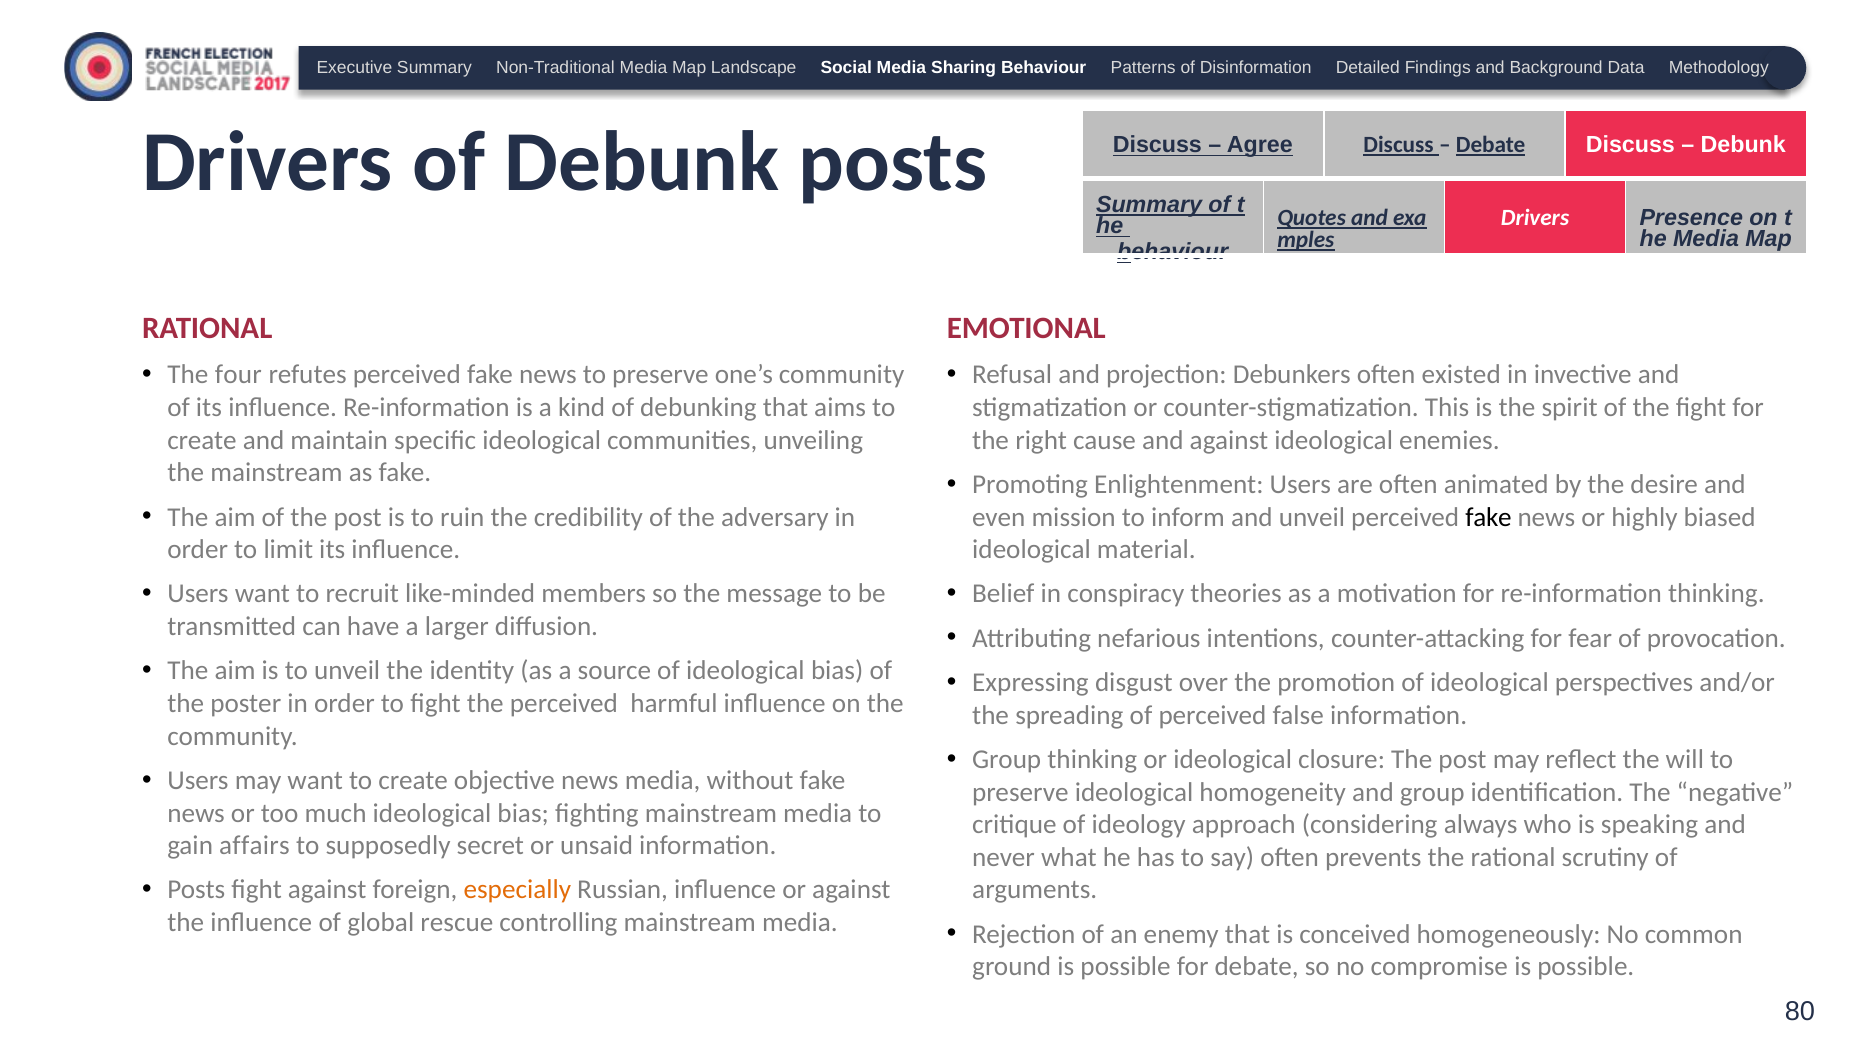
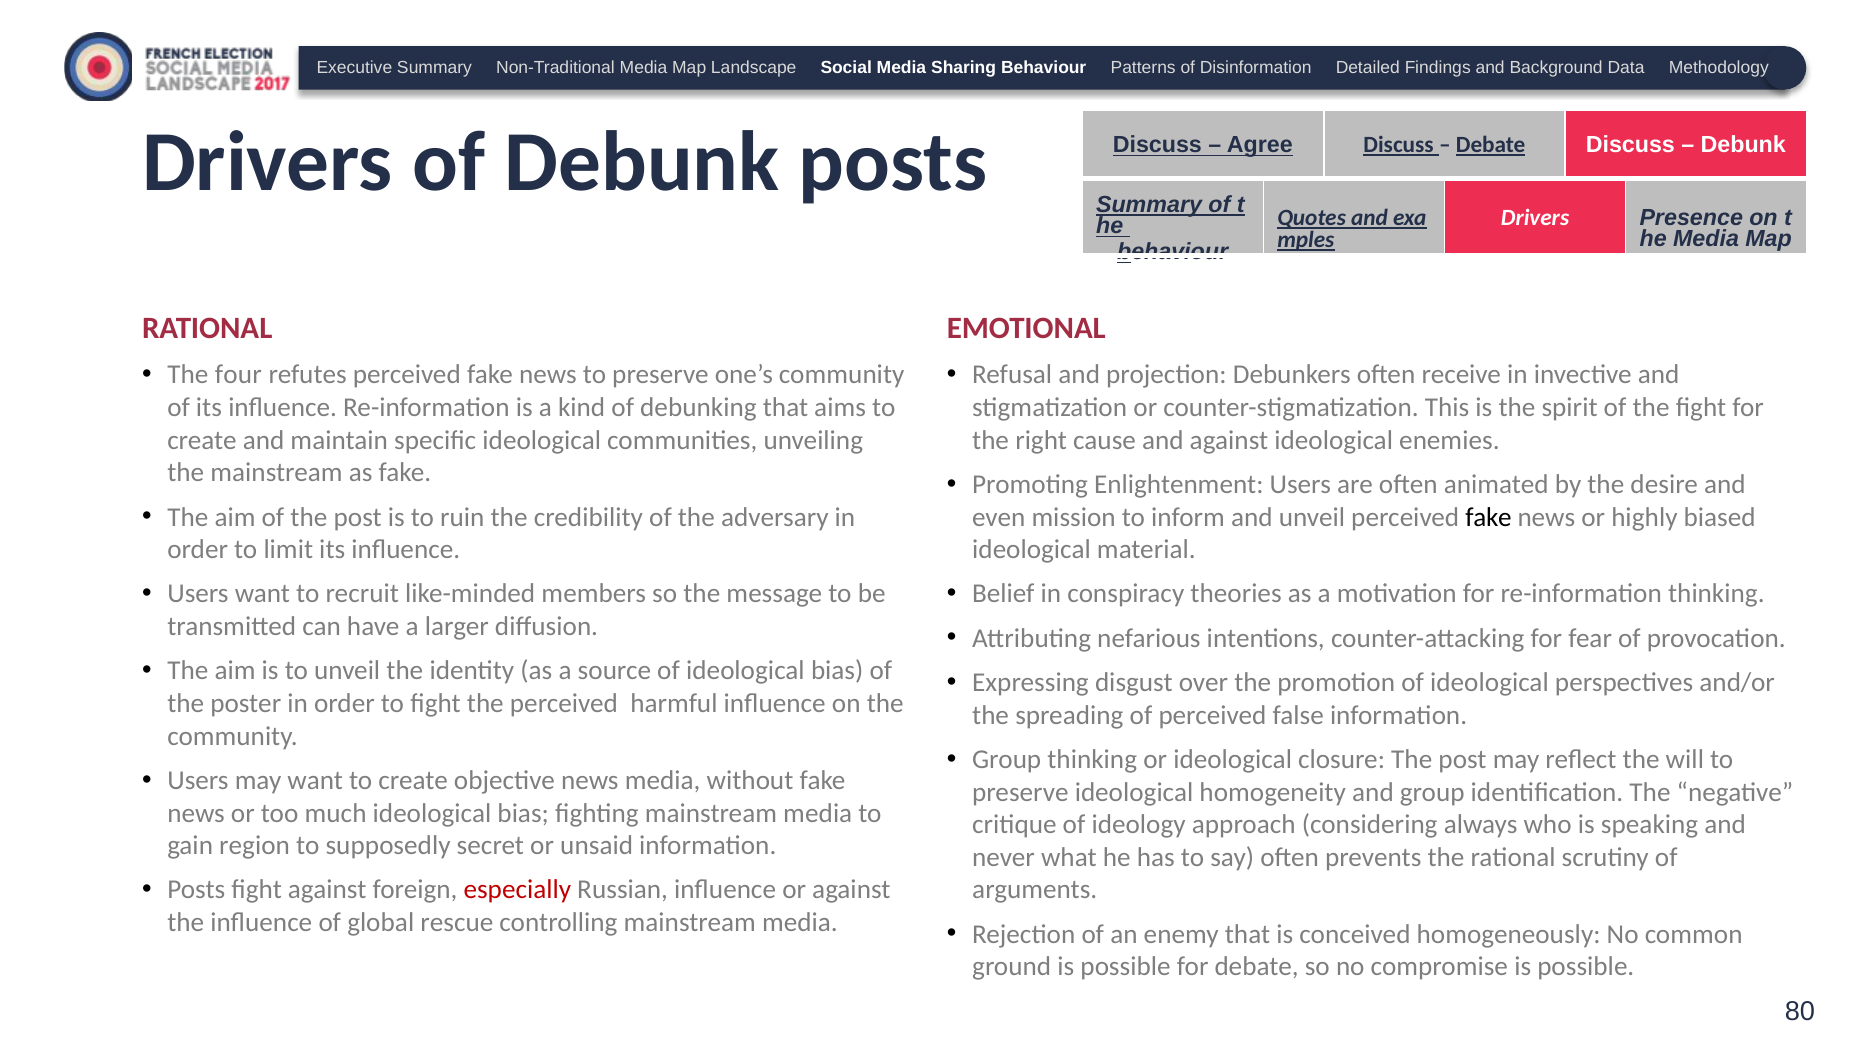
existed: existed -> receive (1461, 375)
affairs: affairs -> region (255, 846)
especially colour: orange -> red (517, 890)
